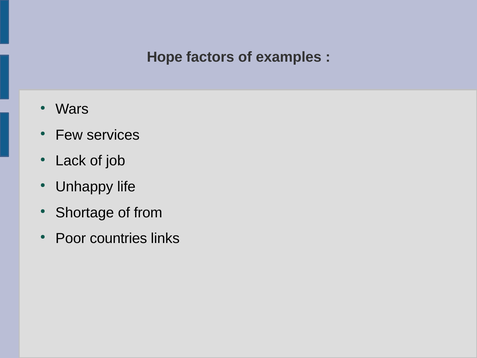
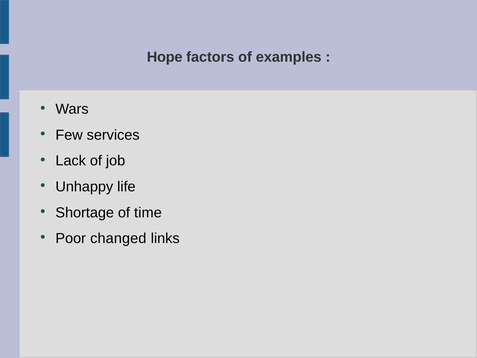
from: from -> time (148, 212)
countries: countries -> changed (118, 238)
